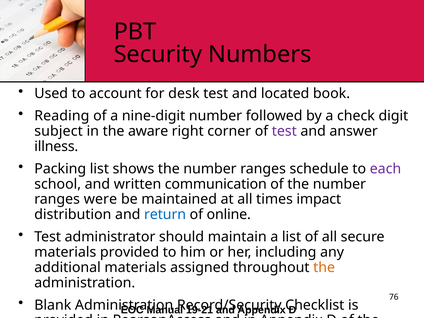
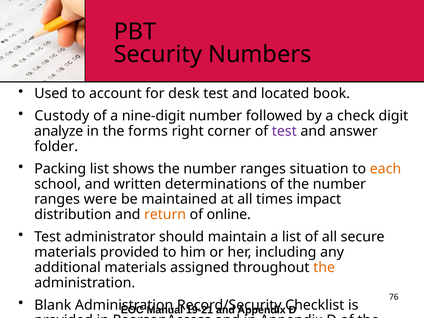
Reading: Reading -> Custody (62, 116)
subject: subject -> analyze (59, 131)
aware: aware -> forms (148, 131)
illness: illness -> folder (56, 146)
schedule: schedule -> situation (319, 169)
each colour: purple -> orange (385, 169)
communication: communication -> determinations (216, 184)
return colour: blue -> orange (165, 215)
